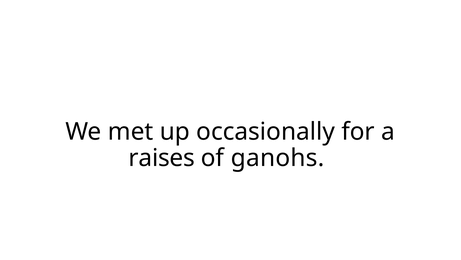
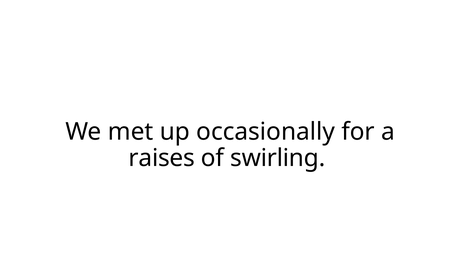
ganohs: ganohs -> swirling (278, 158)
